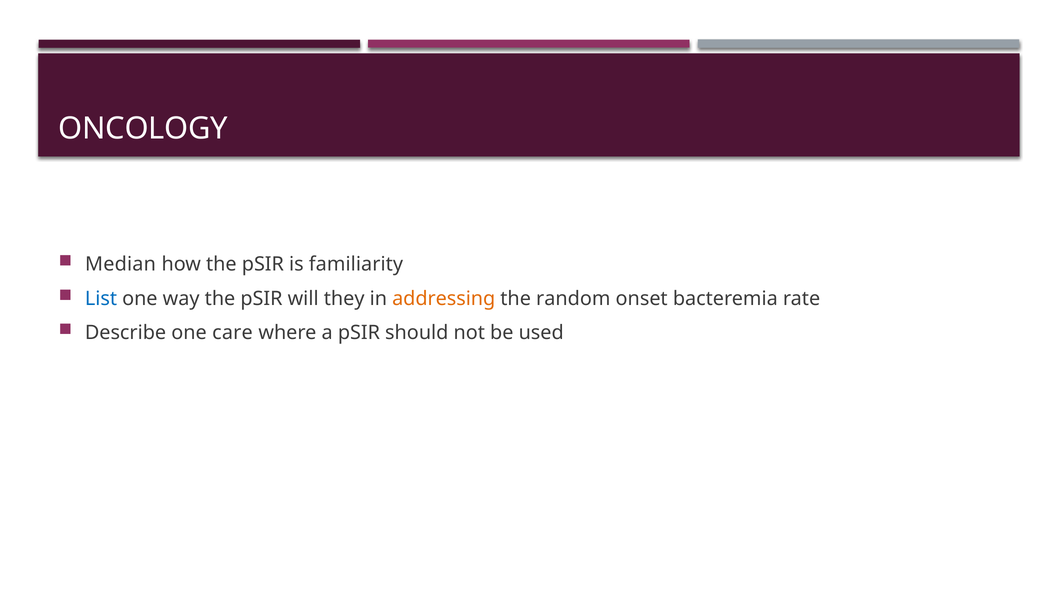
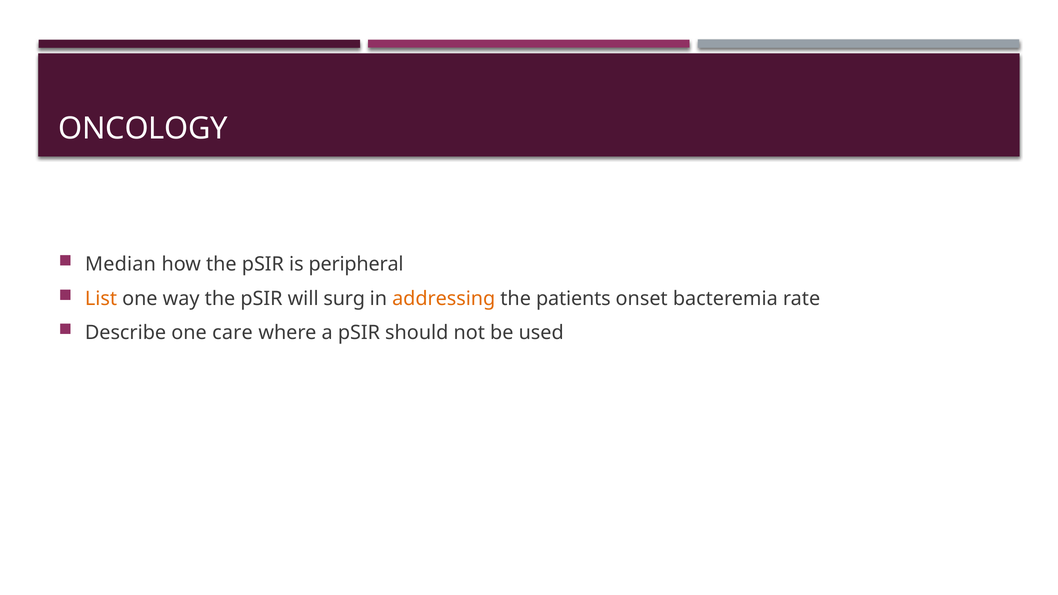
familiarity: familiarity -> peripheral (356, 264)
List colour: blue -> orange (101, 299)
they: they -> surg (344, 299)
random: random -> patients (573, 299)
